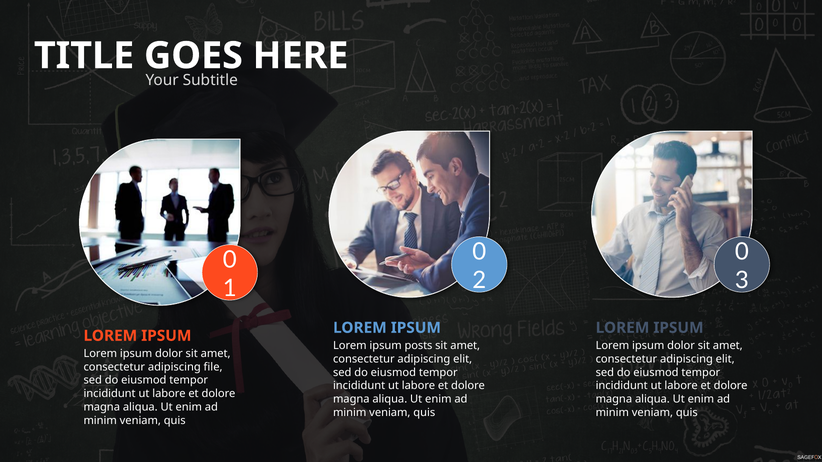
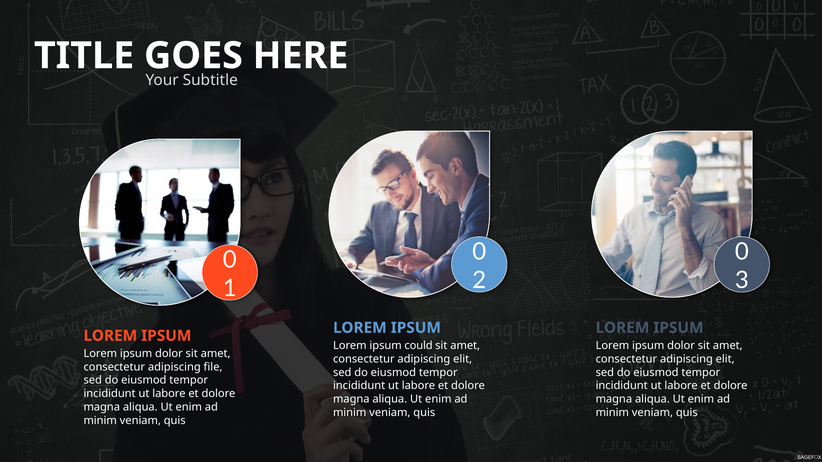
posts: posts -> could (419, 346)
